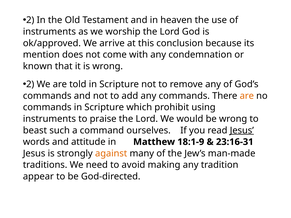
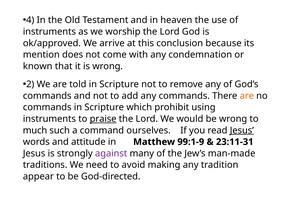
2: 2 -> 4 (30, 20)
praise underline: none -> present (103, 119)
beast: beast -> much (35, 131)
18:1-9: 18:1-9 -> 99:1-9 (191, 142)
23:16-31: 23:16-31 -> 23:11-31 (235, 142)
against colour: orange -> purple (111, 154)
